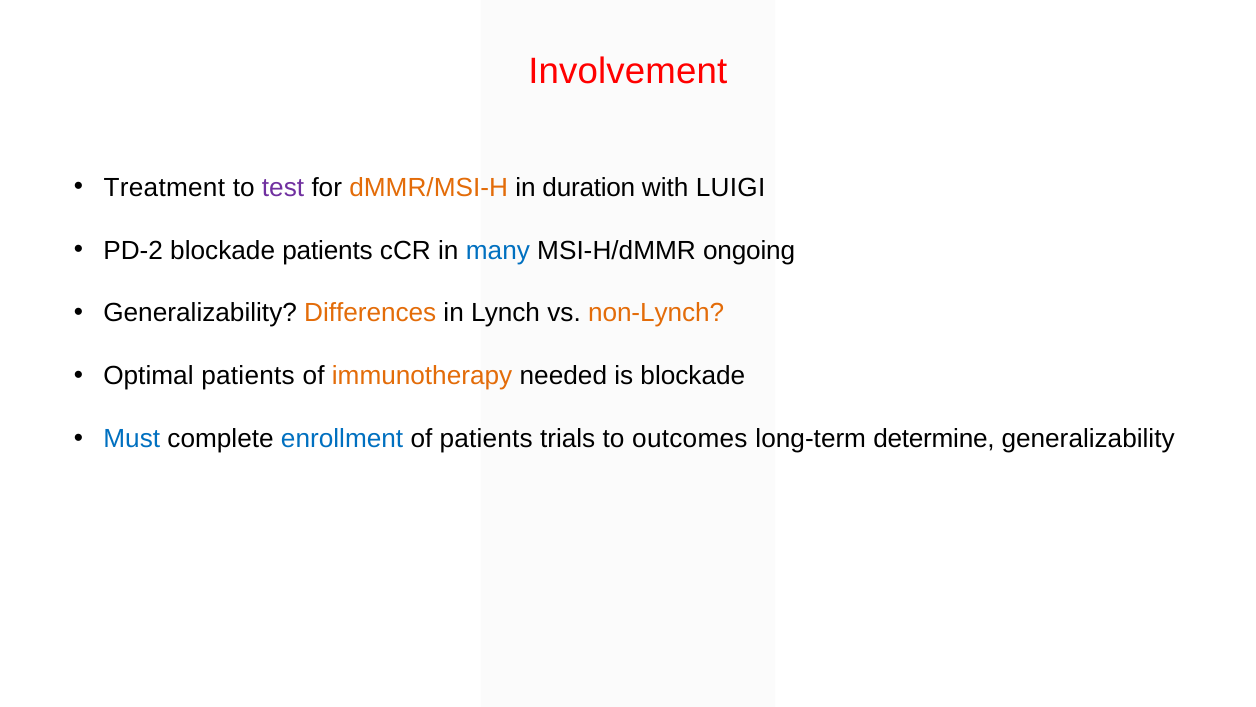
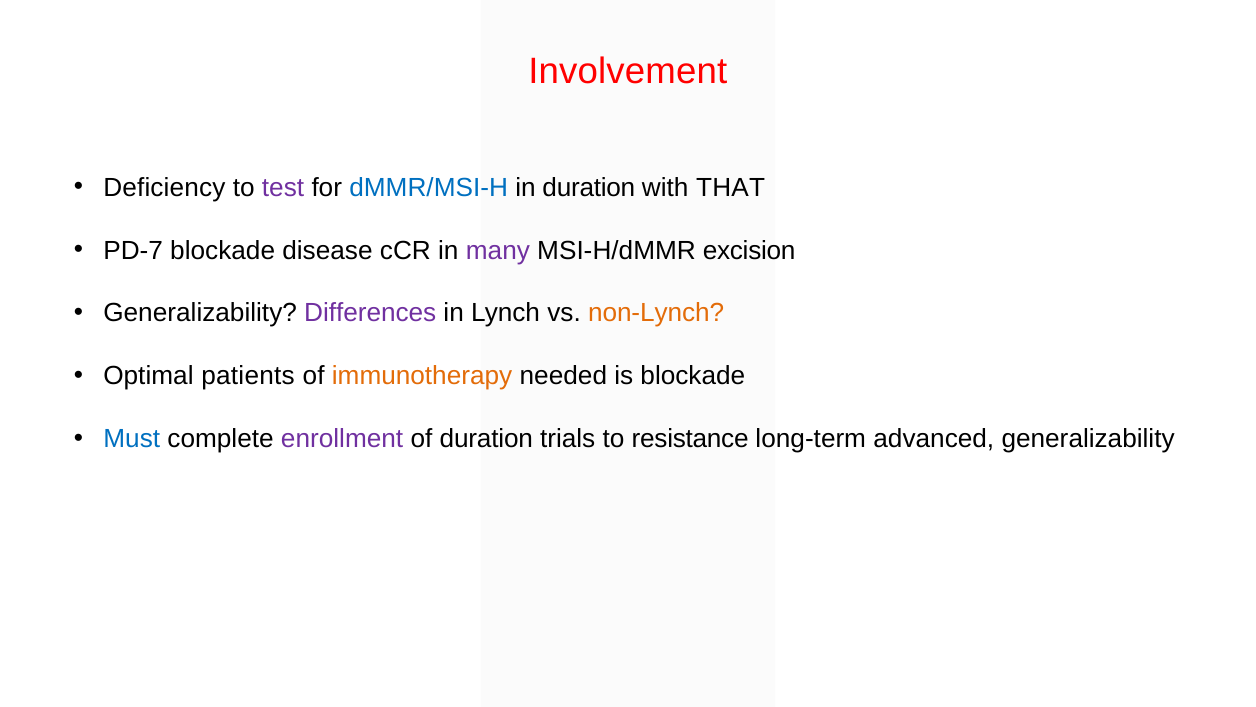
Treatment: Treatment -> Deficiency (164, 187)
dMMR/MSI-H colour: orange -> blue (429, 187)
LUIGI: LUIGI -> THAT (731, 187)
PD-2: PD-2 -> PD-7 (133, 250)
blockade patients: patients -> disease (327, 250)
many colour: blue -> purple (498, 250)
ongoing: ongoing -> excision (749, 250)
Differences colour: orange -> purple (370, 313)
enrollment colour: blue -> purple (342, 439)
of patients: patients -> duration (486, 439)
outcomes: outcomes -> resistance (690, 439)
determine: determine -> advanced (934, 439)
